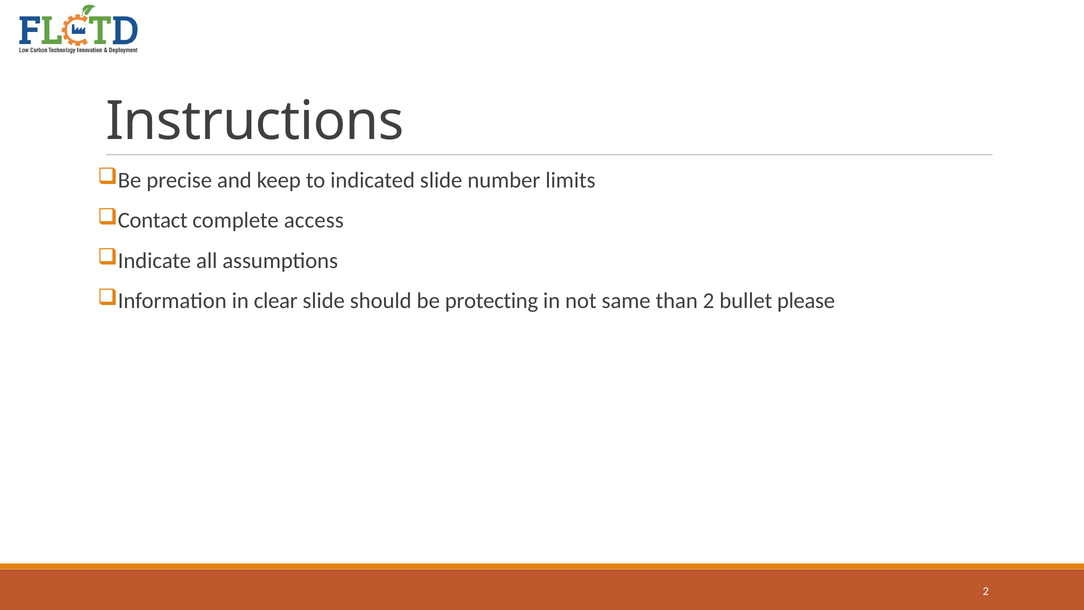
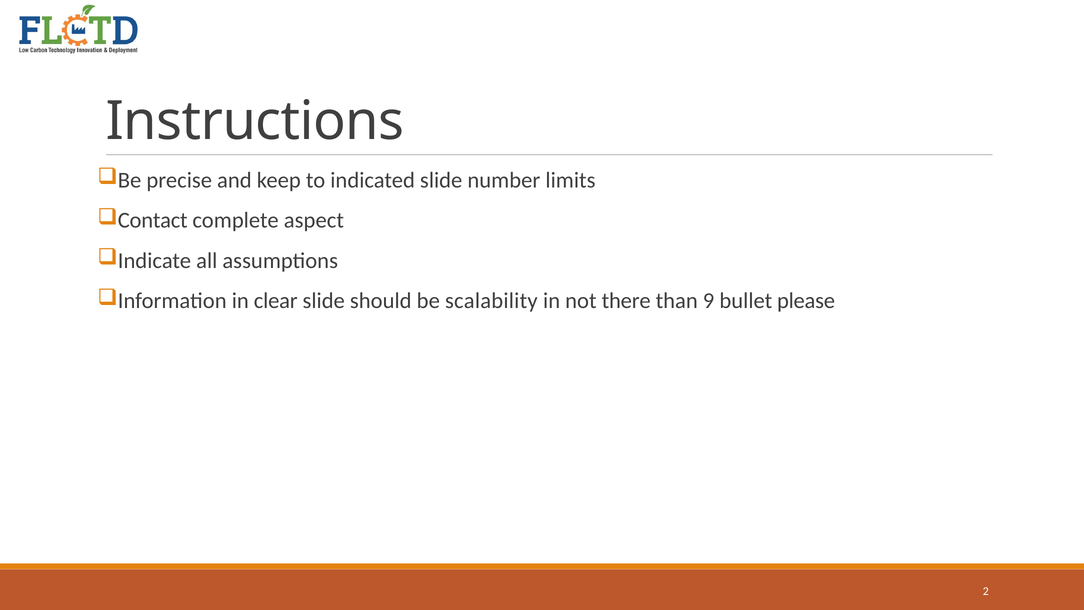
access: access -> aspect (314, 220)
protecting: protecting -> scalability (491, 301)
same: same -> there (626, 301)
than 2: 2 -> 9 (709, 301)
